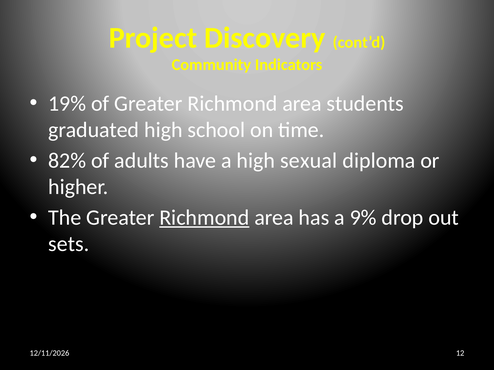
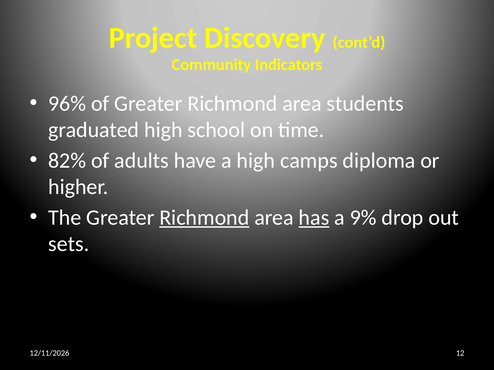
19%: 19% -> 96% (67, 104)
sexual: sexual -> camps (309, 161)
has underline: none -> present (314, 218)
